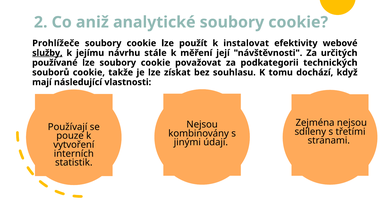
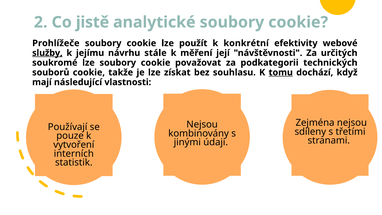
aniž: aniž -> jistě (93, 22)
instalovat: instalovat -> konkrétní (246, 43)
používané: používané -> soukromé (55, 63)
tomu underline: none -> present (281, 72)
